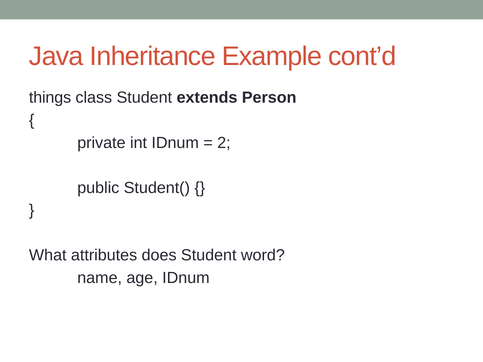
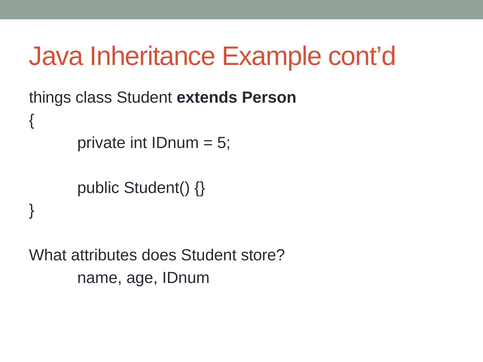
2: 2 -> 5 (224, 143)
word: word -> store (263, 255)
